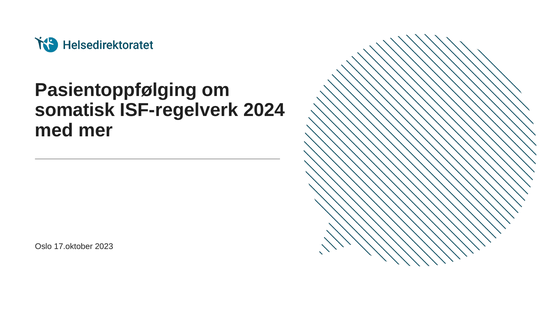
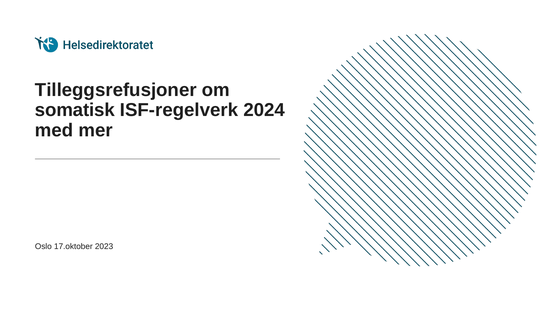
Pasientoppfølging: Pasientoppfølging -> Tilleggsrefusjoner (116, 90)
